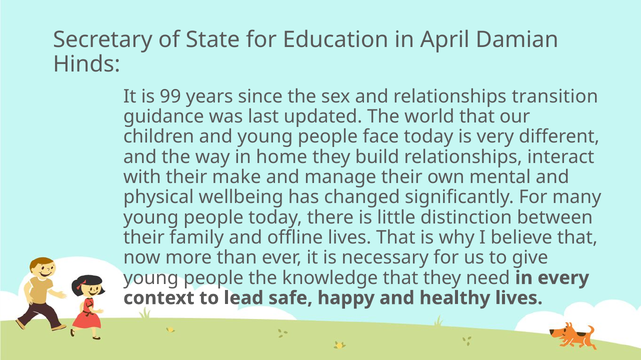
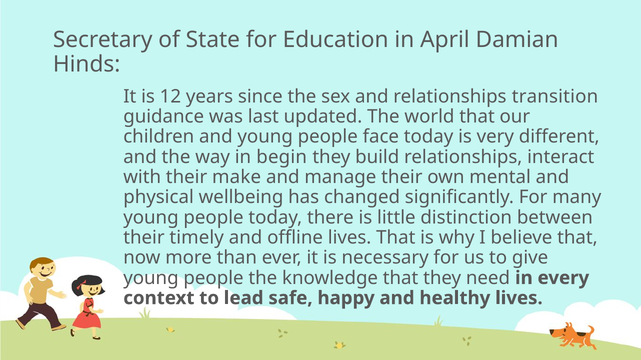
99: 99 -> 12 (170, 97)
home: home -> begin (282, 157)
family: family -> timely (197, 238)
